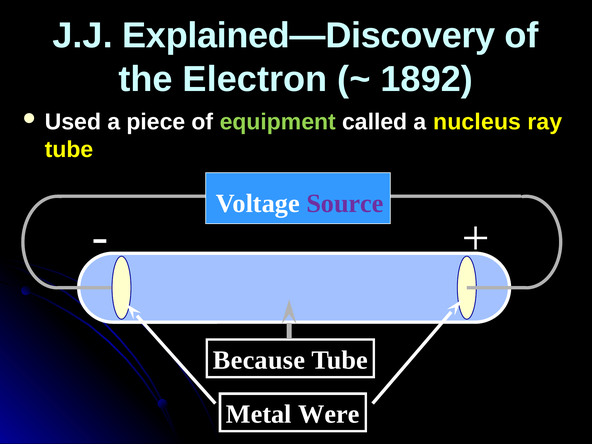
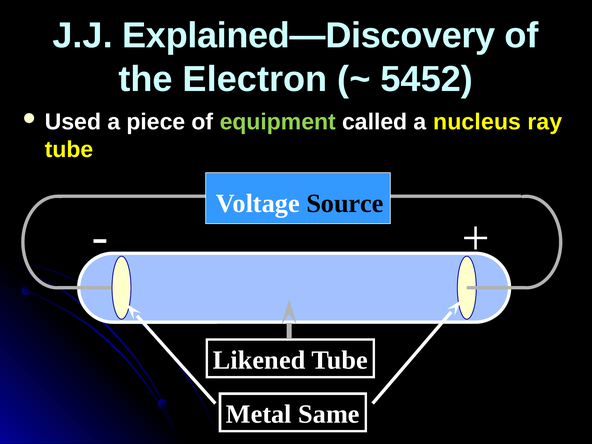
1892: 1892 -> 5452 (427, 79)
Source colour: purple -> black (345, 203)
Because: Because -> Likened (259, 360)
Were: Were -> Same (329, 414)
